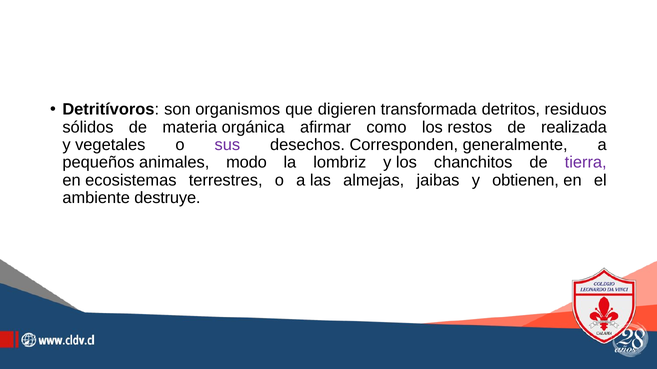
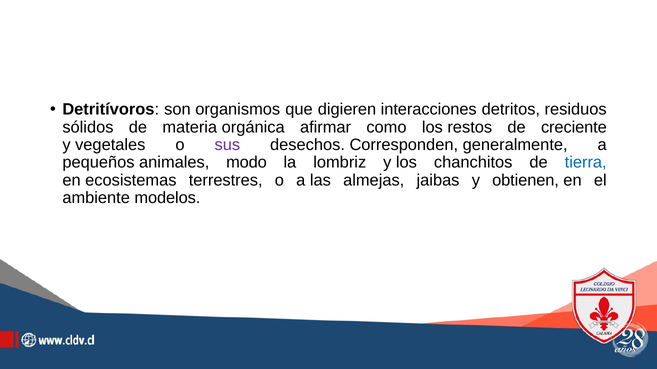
transformada: transformada -> interacciones (429, 110)
realizada: realizada -> creciente (574, 127)
tierra colour: purple -> blue (586, 163)
destruye: destruye -> modelos (167, 198)
